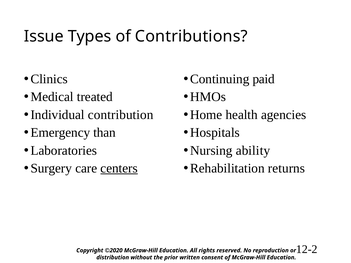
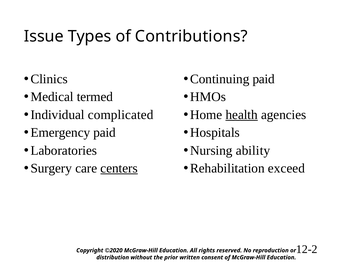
treated: treated -> termed (95, 97)
contribution: contribution -> complicated (121, 115)
health underline: none -> present (242, 115)
Emergency than: than -> paid (105, 133)
returns: returns -> exceed (286, 168)
